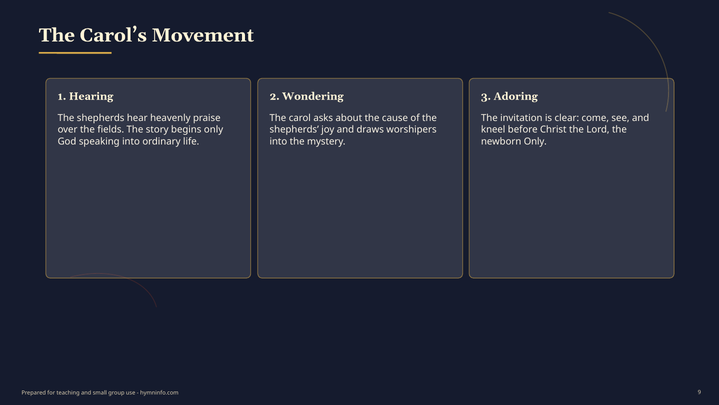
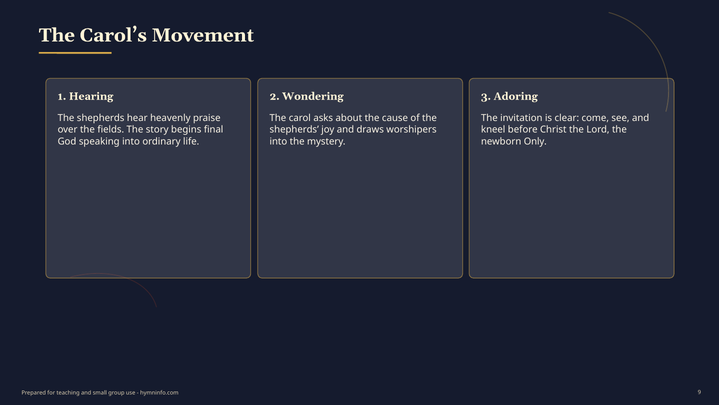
begins only: only -> final (214, 130)
